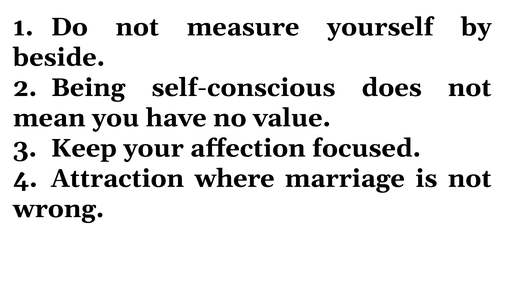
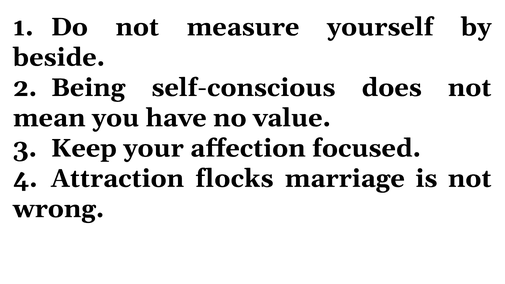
where: where -> flocks (234, 179)
